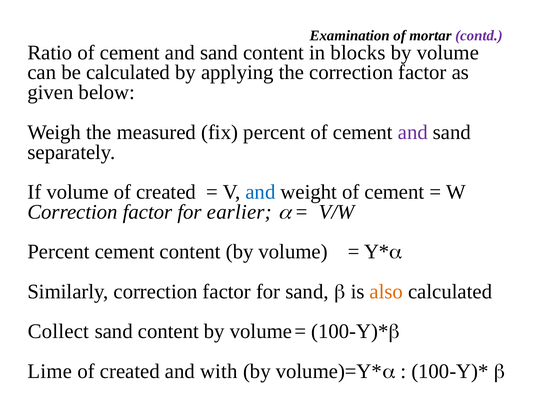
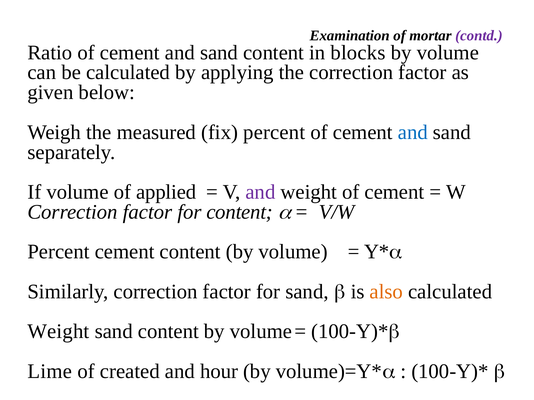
and colour: purple -> blue (413, 132)
volume of created: created -> applied (166, 192)
and colour: blue -> purple (260, 192)
for earlier: earlier -> content (240, 212)
Collect: Collect -> Weight (58, 332)
with: with -> hour (219, 372)
